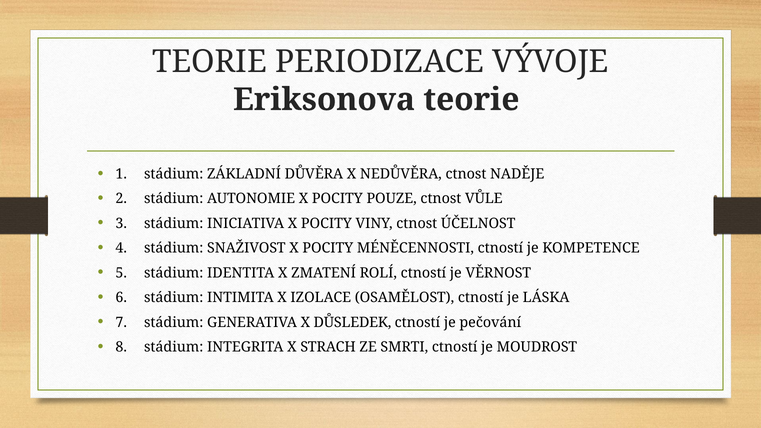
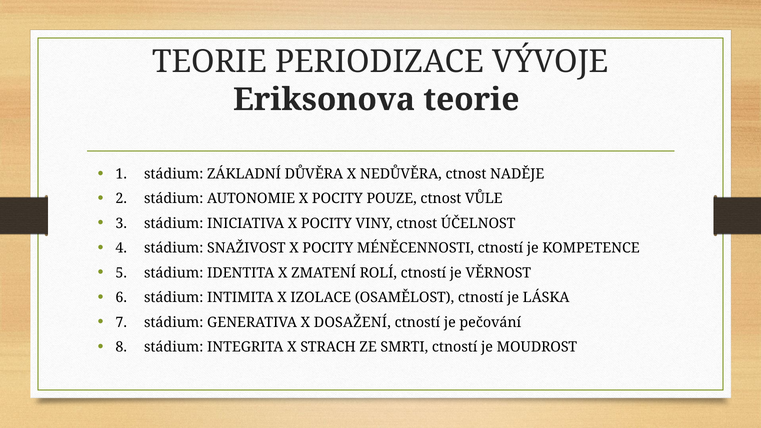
DŮSLEDEK: DŮSLEDEK -> DOSAŽENÍ (352, 322)
